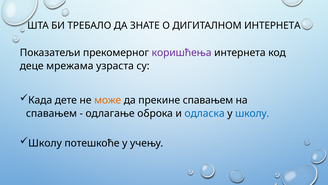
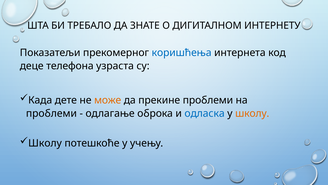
ДИГИТАЛНОМ ИНТЕРНЕТА: ИНТЕРНЕТА -> ИНТЕРНЕТУ (272, 26)
коришћења colour: purple -> blue (182, 52)
мрежама: мрежама -> телефона (70, 66)
прекине спавањем: спавањем -> проблеми (208, 100)
спавањем: спавањем -> проблеми (51, 113)
школу colour: blue -> orange (252, 113)
